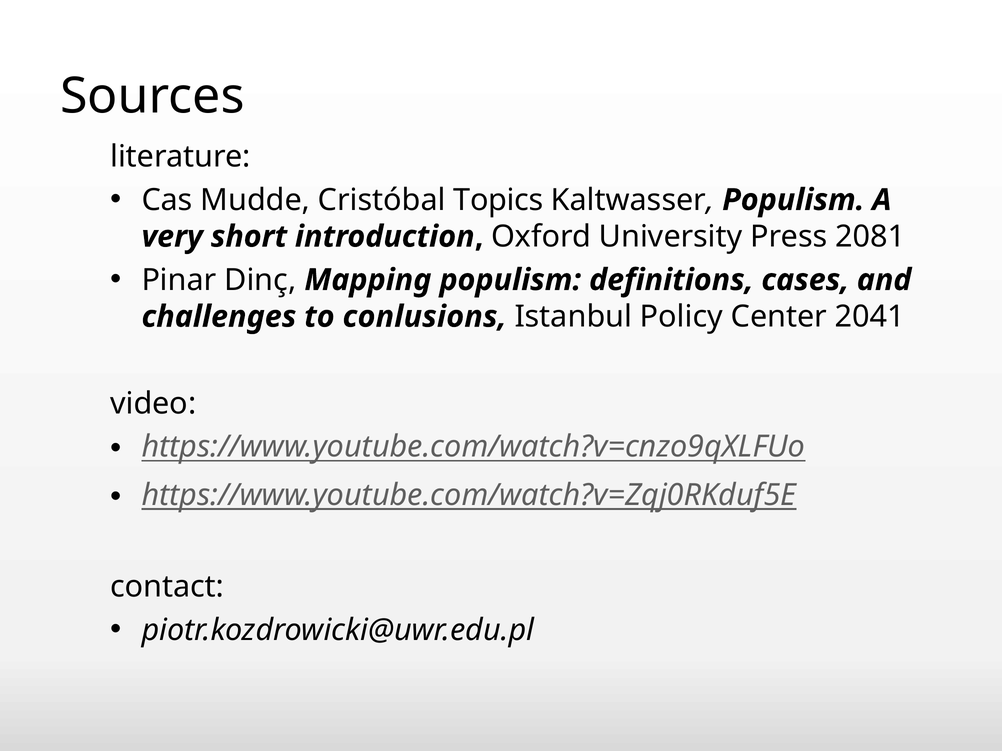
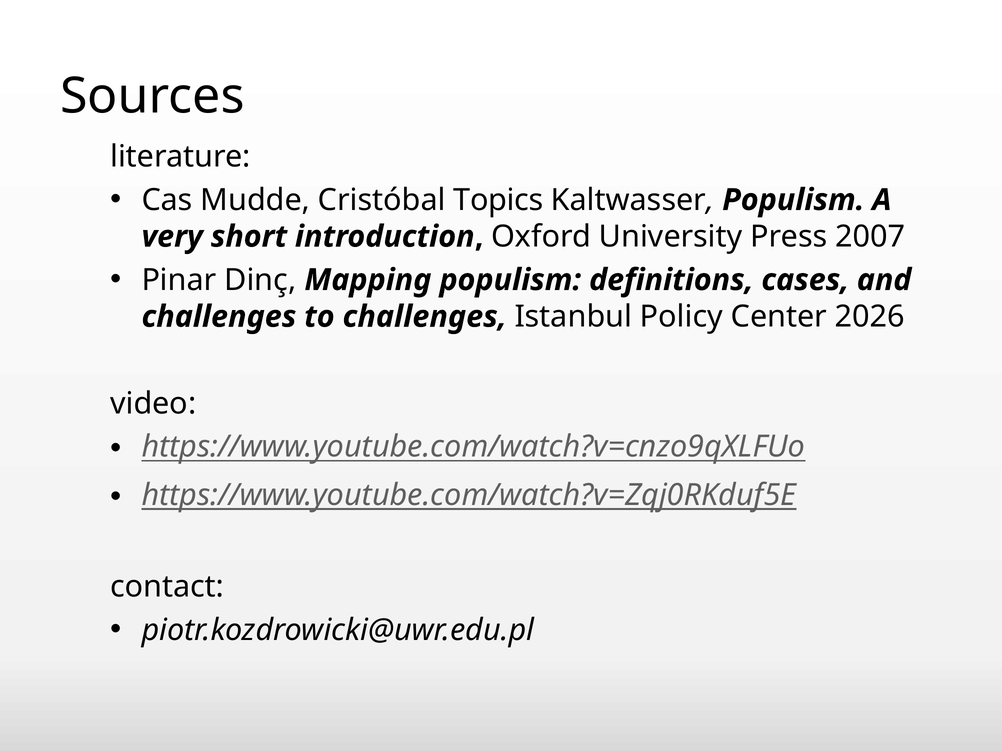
2081: 2081 -> 2007 (870, 237)
to conlusions: conlusions -> challenges (425, 317)
2041: 2041 -> 2026 (870, 317)
